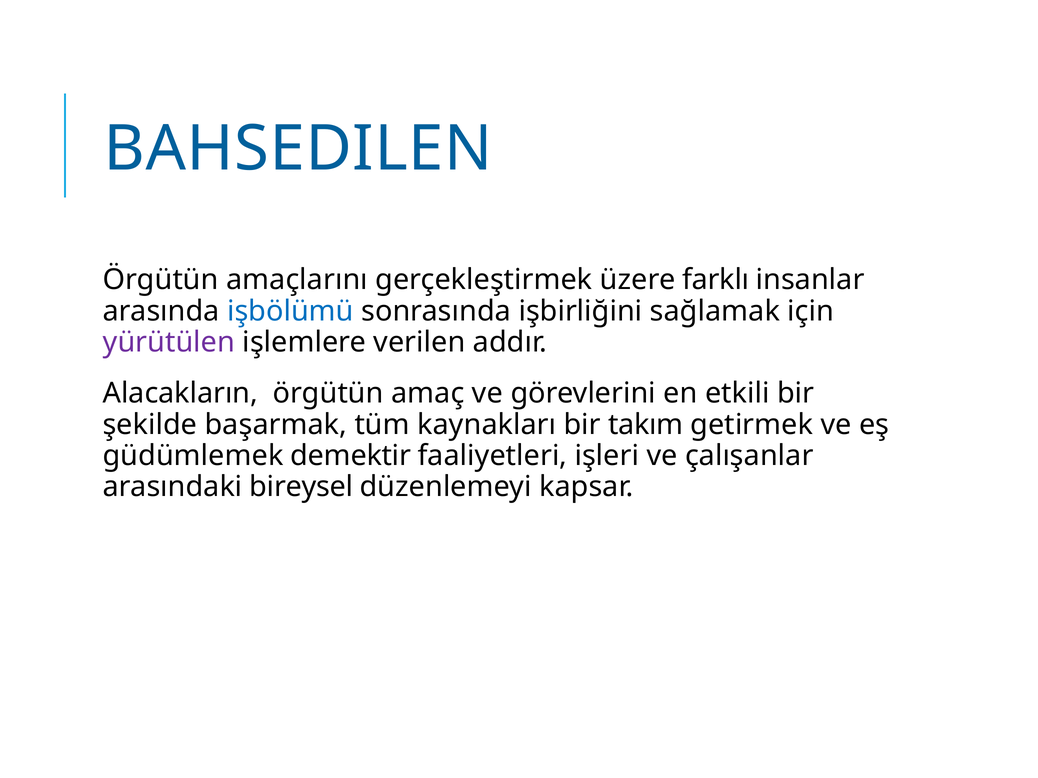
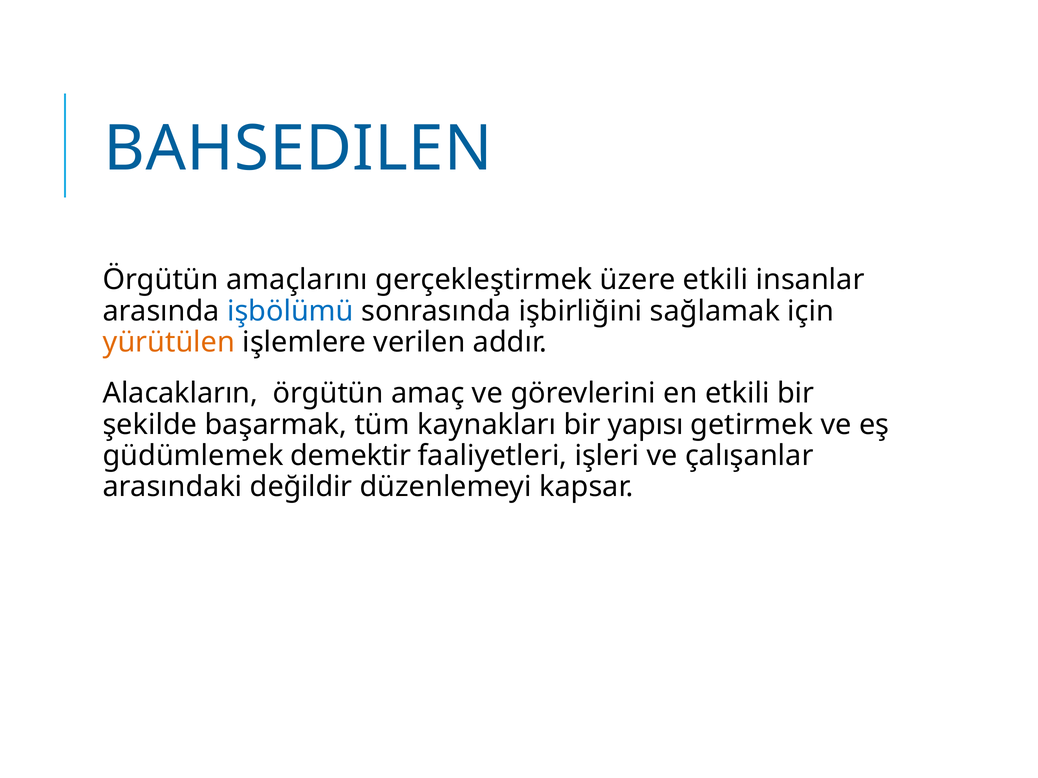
üzere farklı: farklı -> etkili (715, 280)
yürütülen colour: purple -> orange (169, 342)
takım: takım -> yapısı (646, 425)
bireysel: bireysel -> değildir (301, 487)
